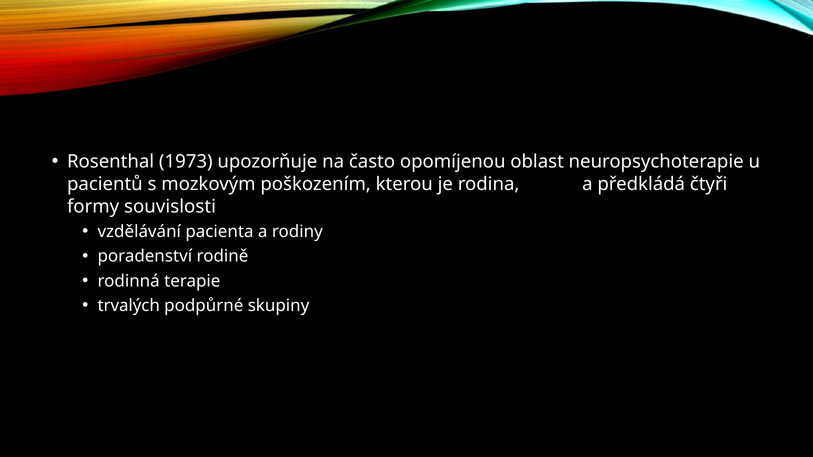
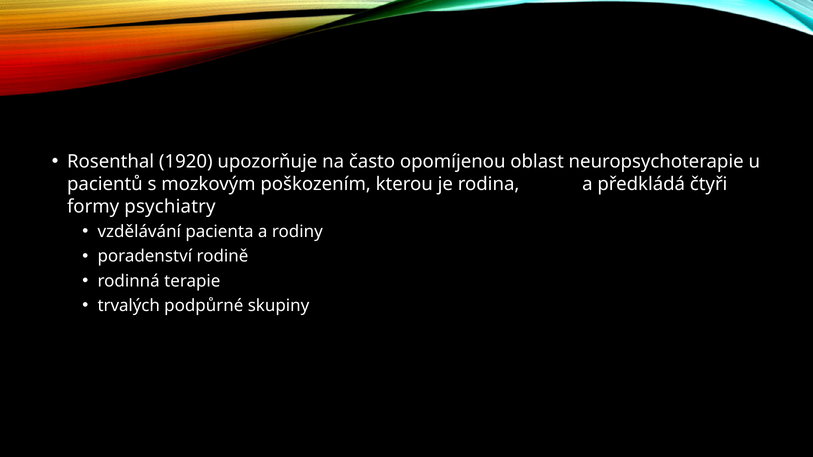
1973: 1973 -> 1920 (186, 162)
souvislosti: souvislosti -> psychiatry (170, 207)
